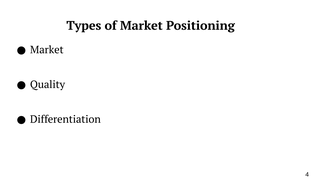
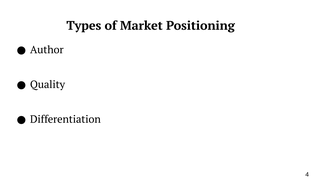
Market: Market -> Author (47, 50)
